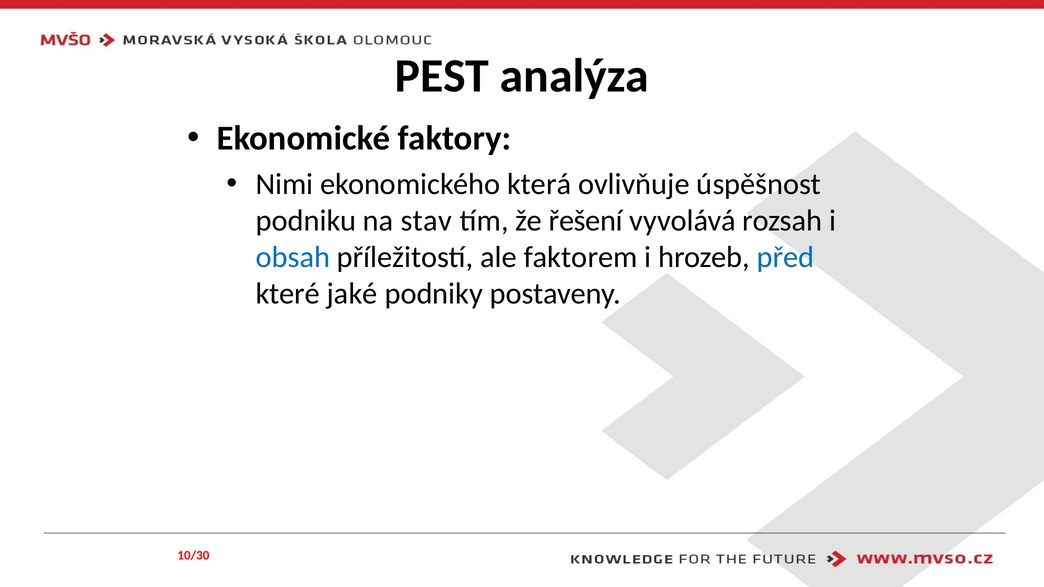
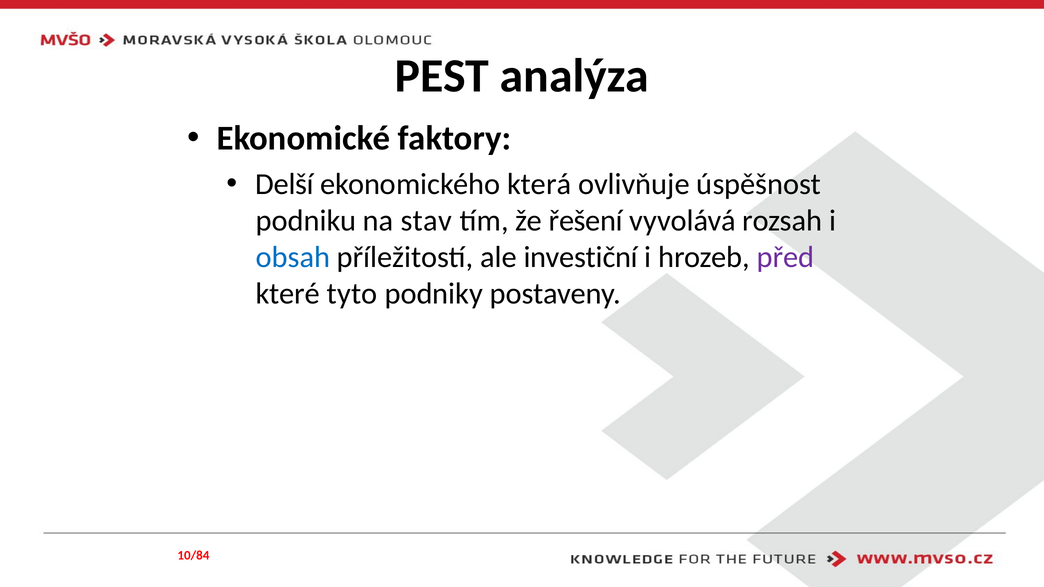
Nimi: Nimi -> Delší (285, 184)
faktorem: faktorem -> investiční (581, 257)
před colour: blue -> purple (786, 257)
jaké: jaké -> tyto (352, 294)
10/30: 10/30 -> 10/84 (193, 556)
